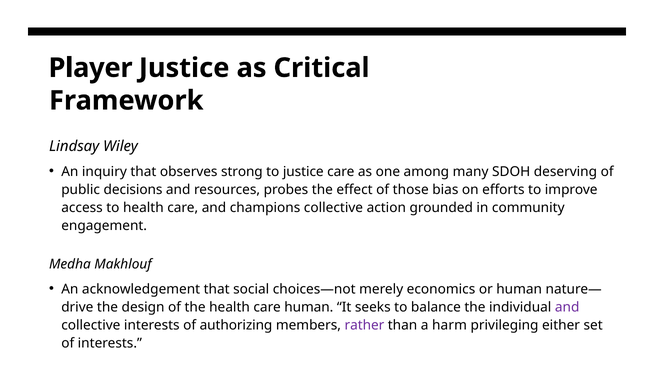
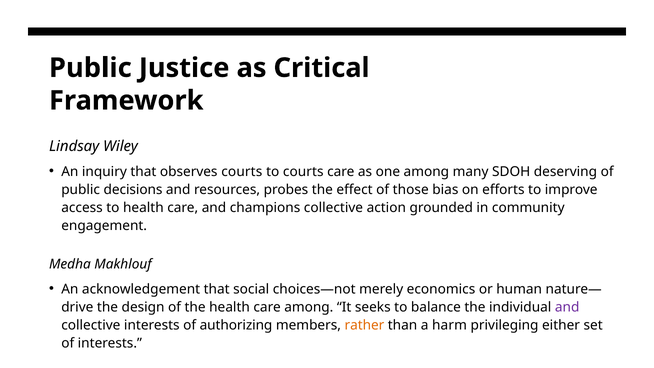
Player: Player -> Public (90, 68)
observes strong: strong -> courts (242, 172)
to justice: justice -> courts (303, 172)
care human: human -> among (309, 307)
rather colour: purple -> orange (364, 325)
